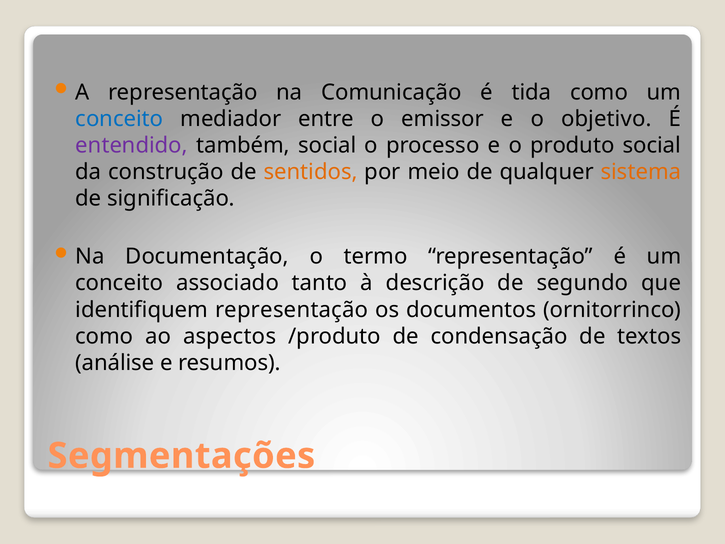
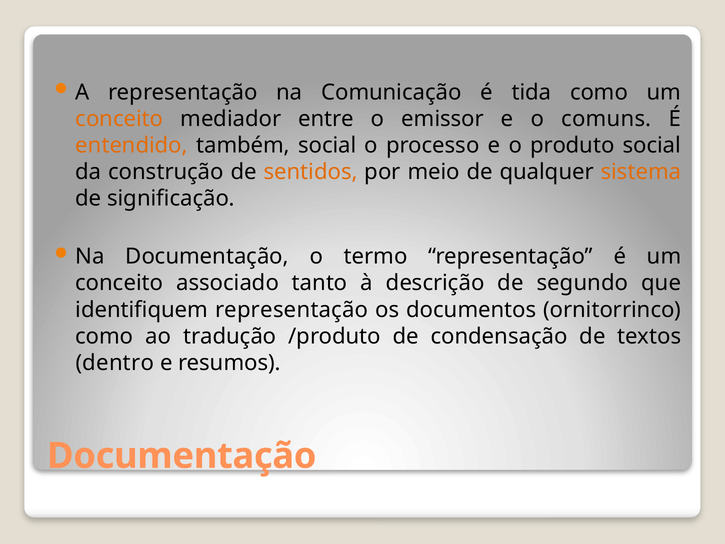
conceito colour: blue -> orange (119, 119)
objetivo: objetivo -> comuns (606, 119)
entendido colour: purple -> orange (132, 145)
aspectos: aspectos -> tradução (230, 336)
análise: análise -> dentro (115, 363)
Segmentações: Segmentações -> Documentação (182, 456)
